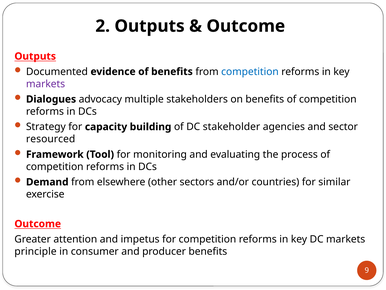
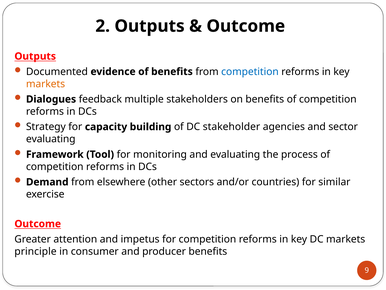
markets colour: purple -> orange (46, 84)
advocacy: advocacy -> feedback (100, 99)
resourced: resourced -> evaluating (51, 139)
